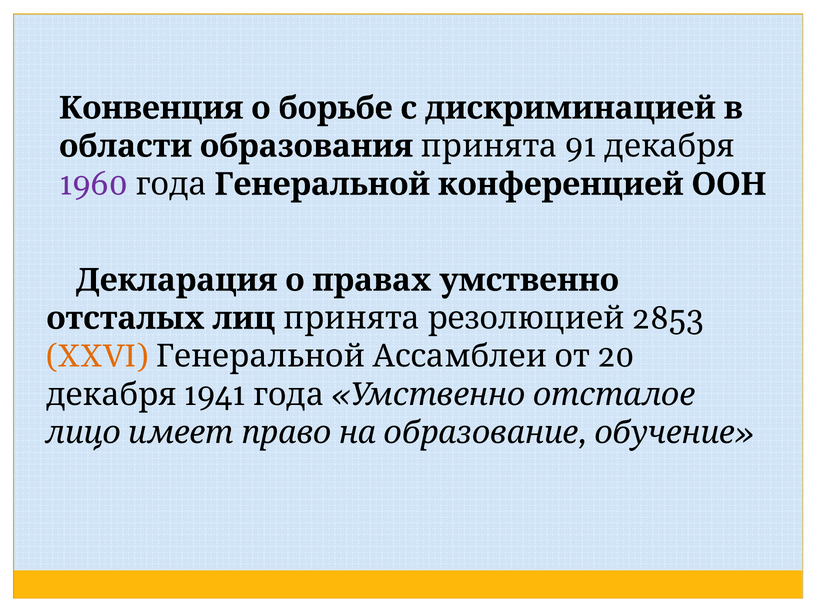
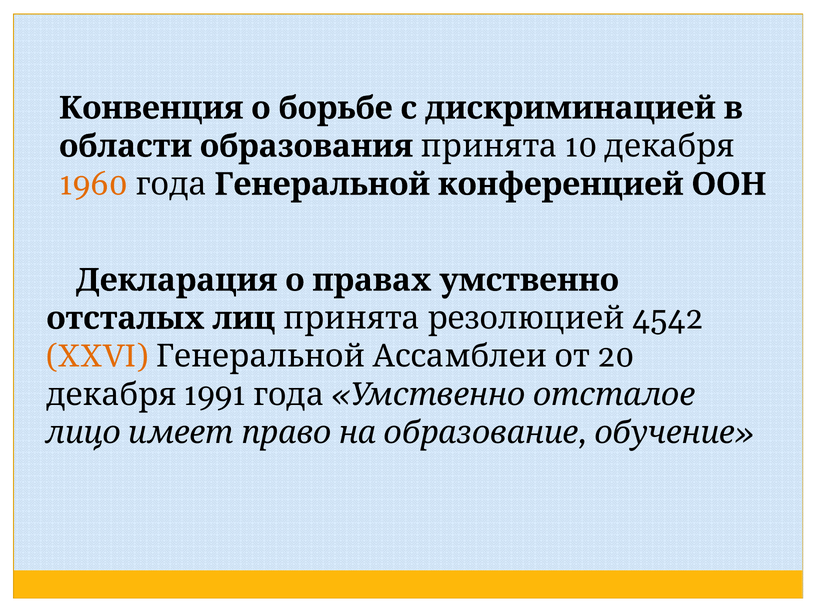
91: 91 -> 10 (581, 146)
1960 colour: purple -> orange (94, 185)
2853: 2853 -> 4542 (668, 319)
1941: 1941 -> 1991 (215, 395)
